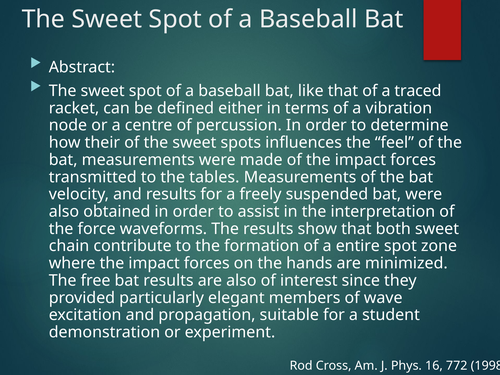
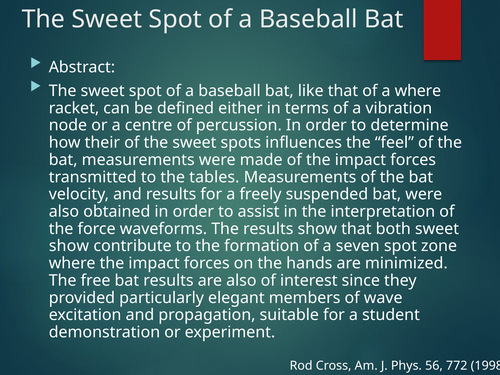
a traced: traced -> where (418, 91)
chain: chain -> show (69, 246)
entire: entire -> seven (358, 246)
16: 16 -> 56 (434, 366)
